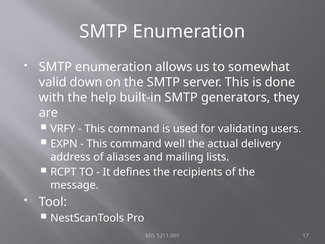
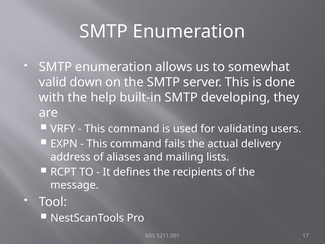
generators: generators -> developing (236, 97)
well: well -> fails (175, 144)
